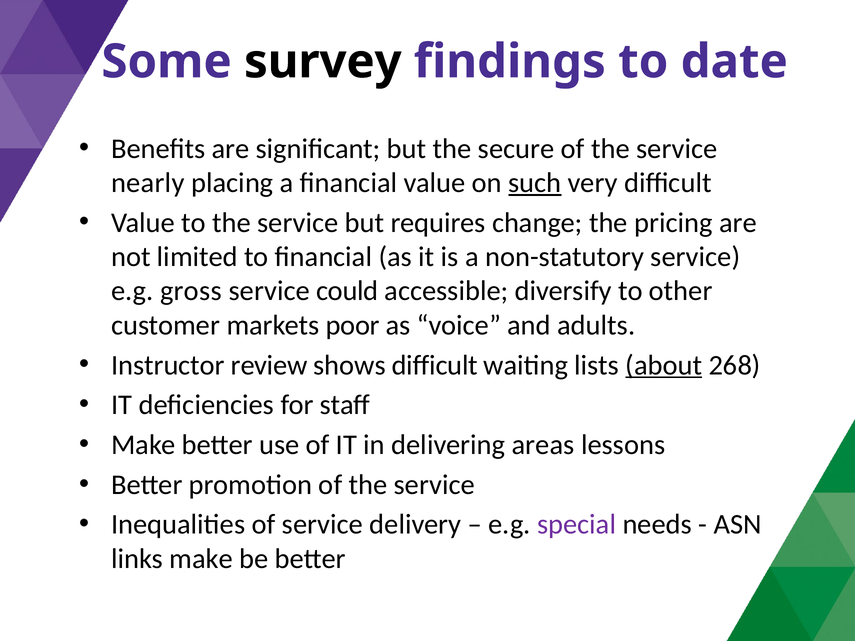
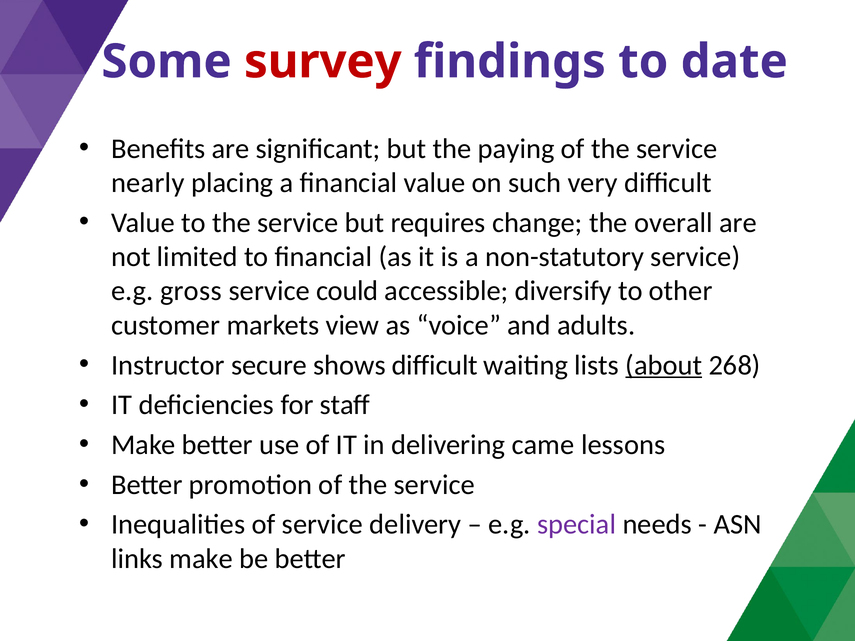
survey colour: black -> red (323, 62)
secure: secure -> paying (516, 149)
such underline: present -> none (535, 183)
pricing: pricing -> overall (674, 223)
poor: poor -> view (353, 325)
review: review -> secure (269, 365)
areas: areas -> came (543, 445)
